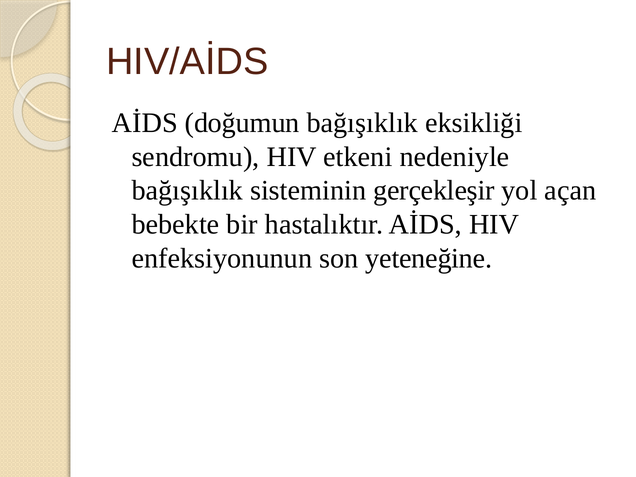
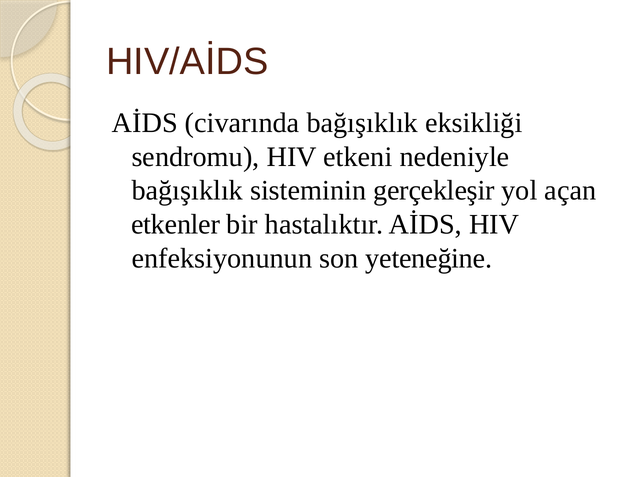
doğumun: doğumun -> civarında (242, 123)
bebekte: bebekte -> etkenler (176, 225)
